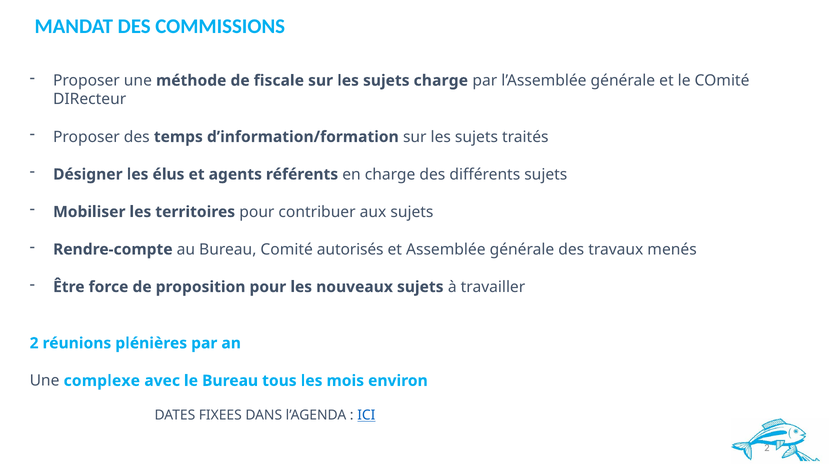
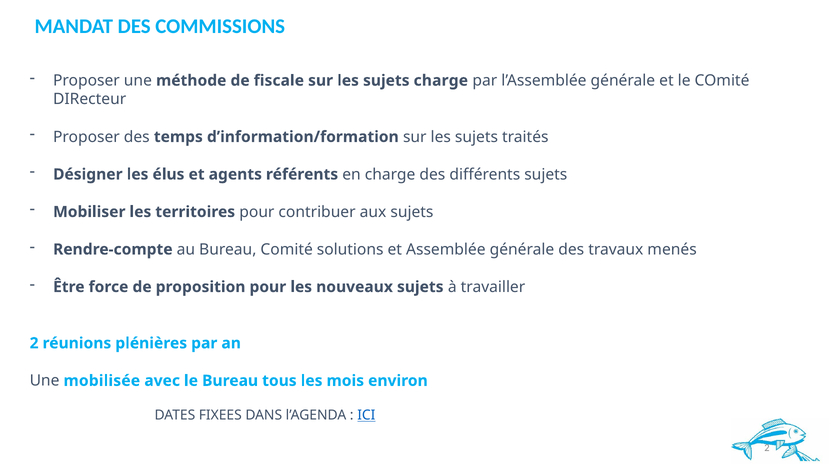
autorisés: autorisés -> solutions (350, 249)
complexe: complexe -> mobilisée (102, 380)
